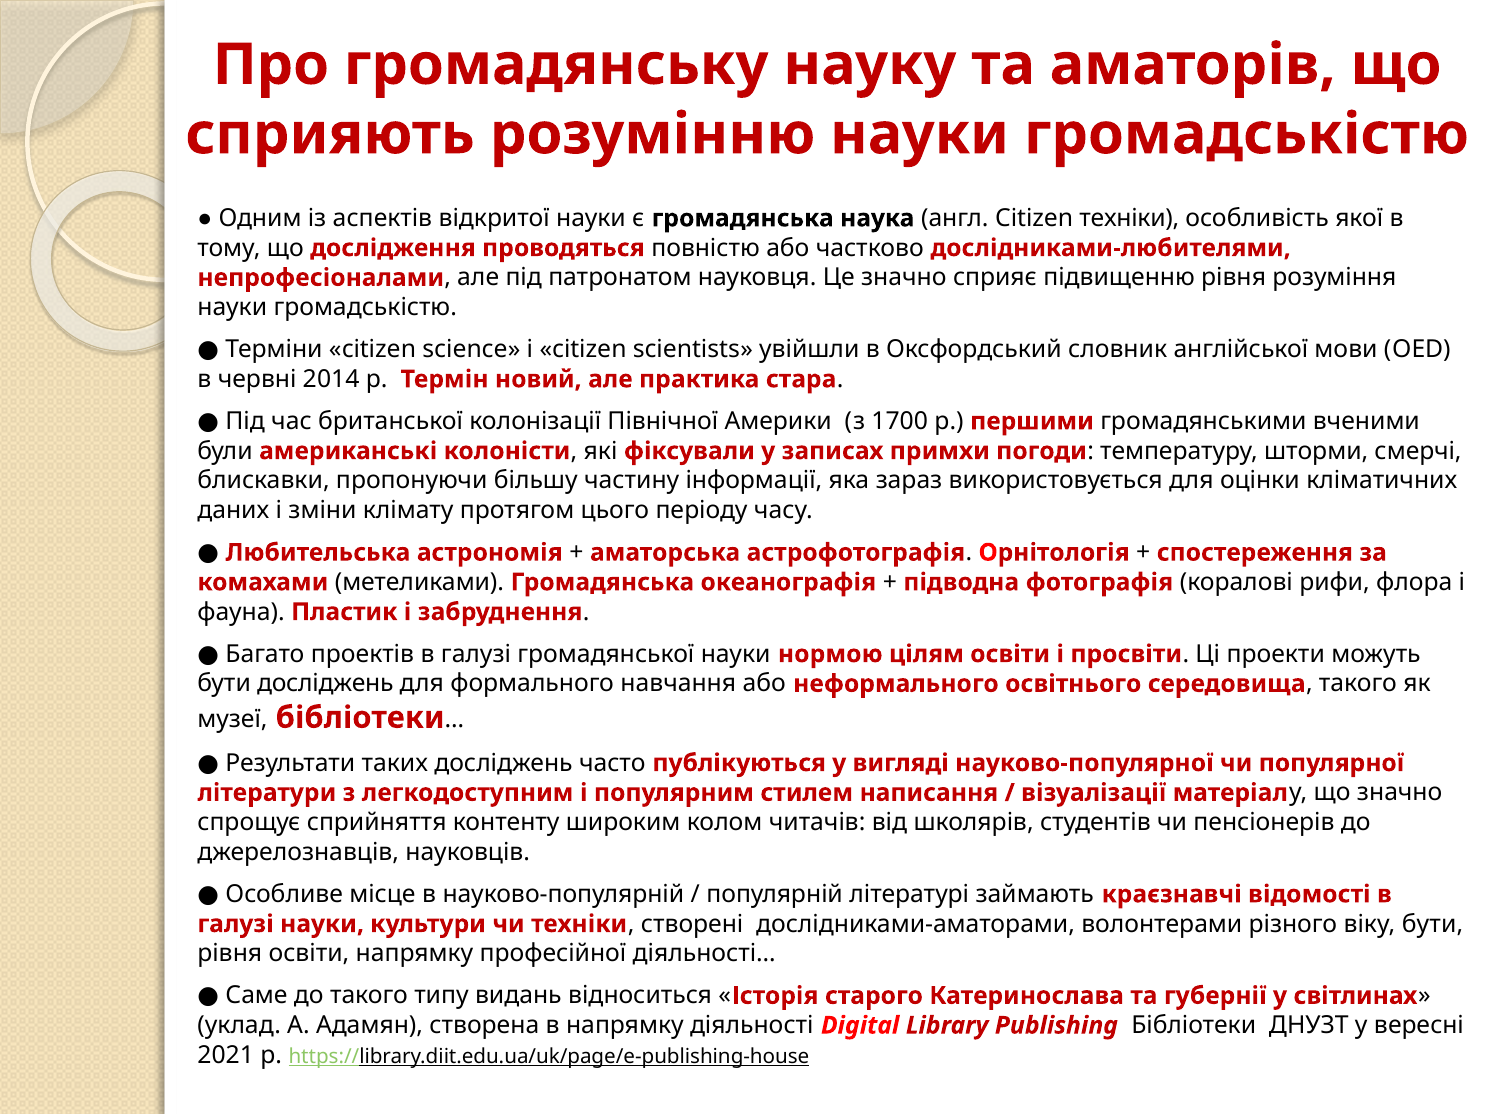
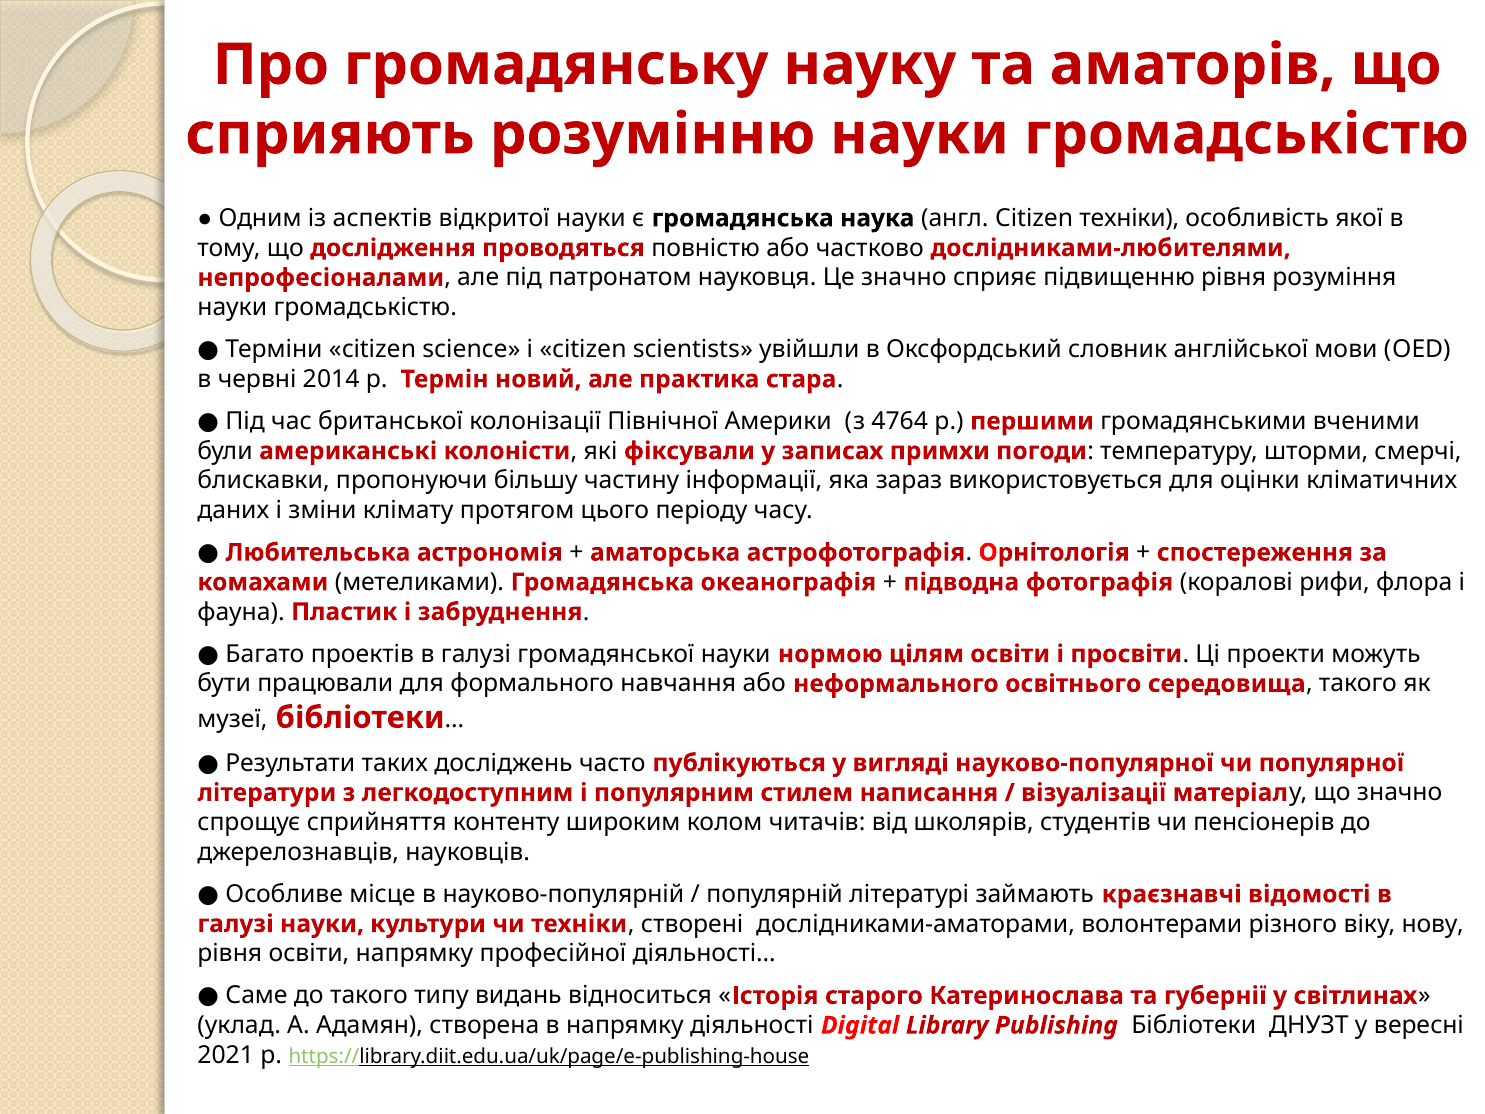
1700: 1700 -> 4764 (900, 421)
бути досліджень: досліджень -> працювали (325, 684)
віку бути: бути -> нову (1433, 924)
